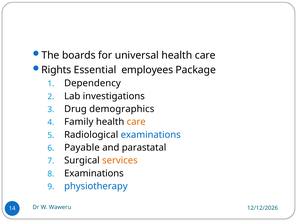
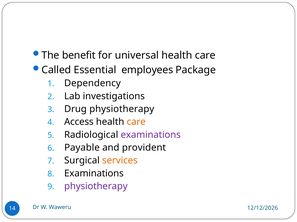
boards: boards -> benefit (79, 55)
Rights: Rights -> Called (56, 70)
Drug demographics: demographics -> physiotherapy (122, 109)
Family: Family -> Access (79, 122)
examinations colour: blue -> purple (151, 135)
parastatal: parastatal -> provident (144, 148)
physiotherapy colour: blue -> purple (96, 187)
